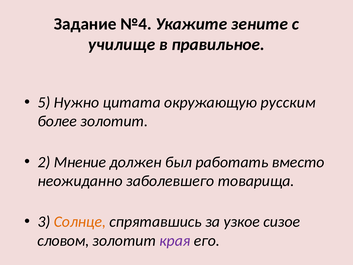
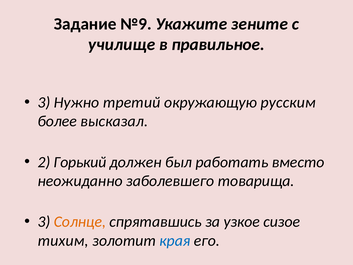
№4: №4 -> №9 (136, 24)
5: 5 -> 3 (44, 102)
цитата: цитата -> третий (132, 102)
более золотит: золотит -> высказал (114, 121)
Мнение: Мнение -> Горький (80, 162)
словом: словом -> тихим (63, 240)
края colour: purple -> blue (175, 240)
